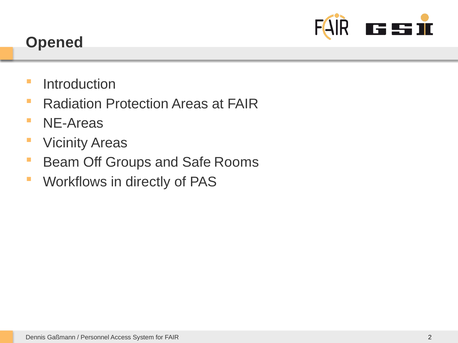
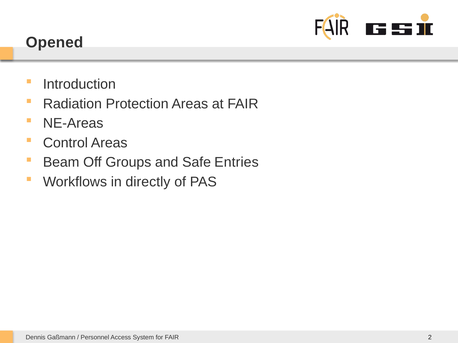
Vicinity: Vicinity -> Control (65, 143)
Rooms: Rooms -> Entries (236, 163)
